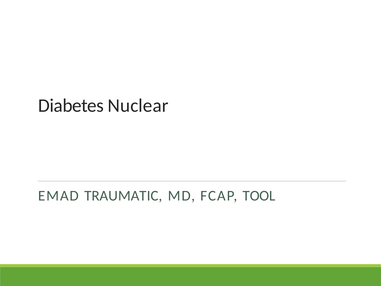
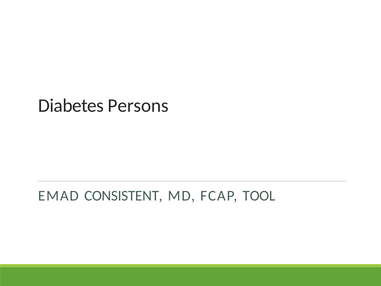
Nuclear: Nuclear -> Persons (138, 105)
TRAUMATIC: TRAUMATIC -> CONSISTENT (123, 195)
